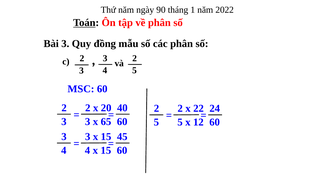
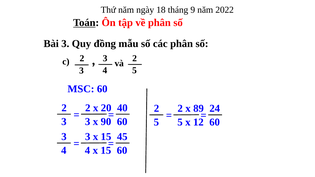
90: 90 -> 18 (161, 10)
1: 1 -> 9 (193, 10)
22: 22 -> 89 (199, 109)
65: 65 -> 90 (106, 122)
